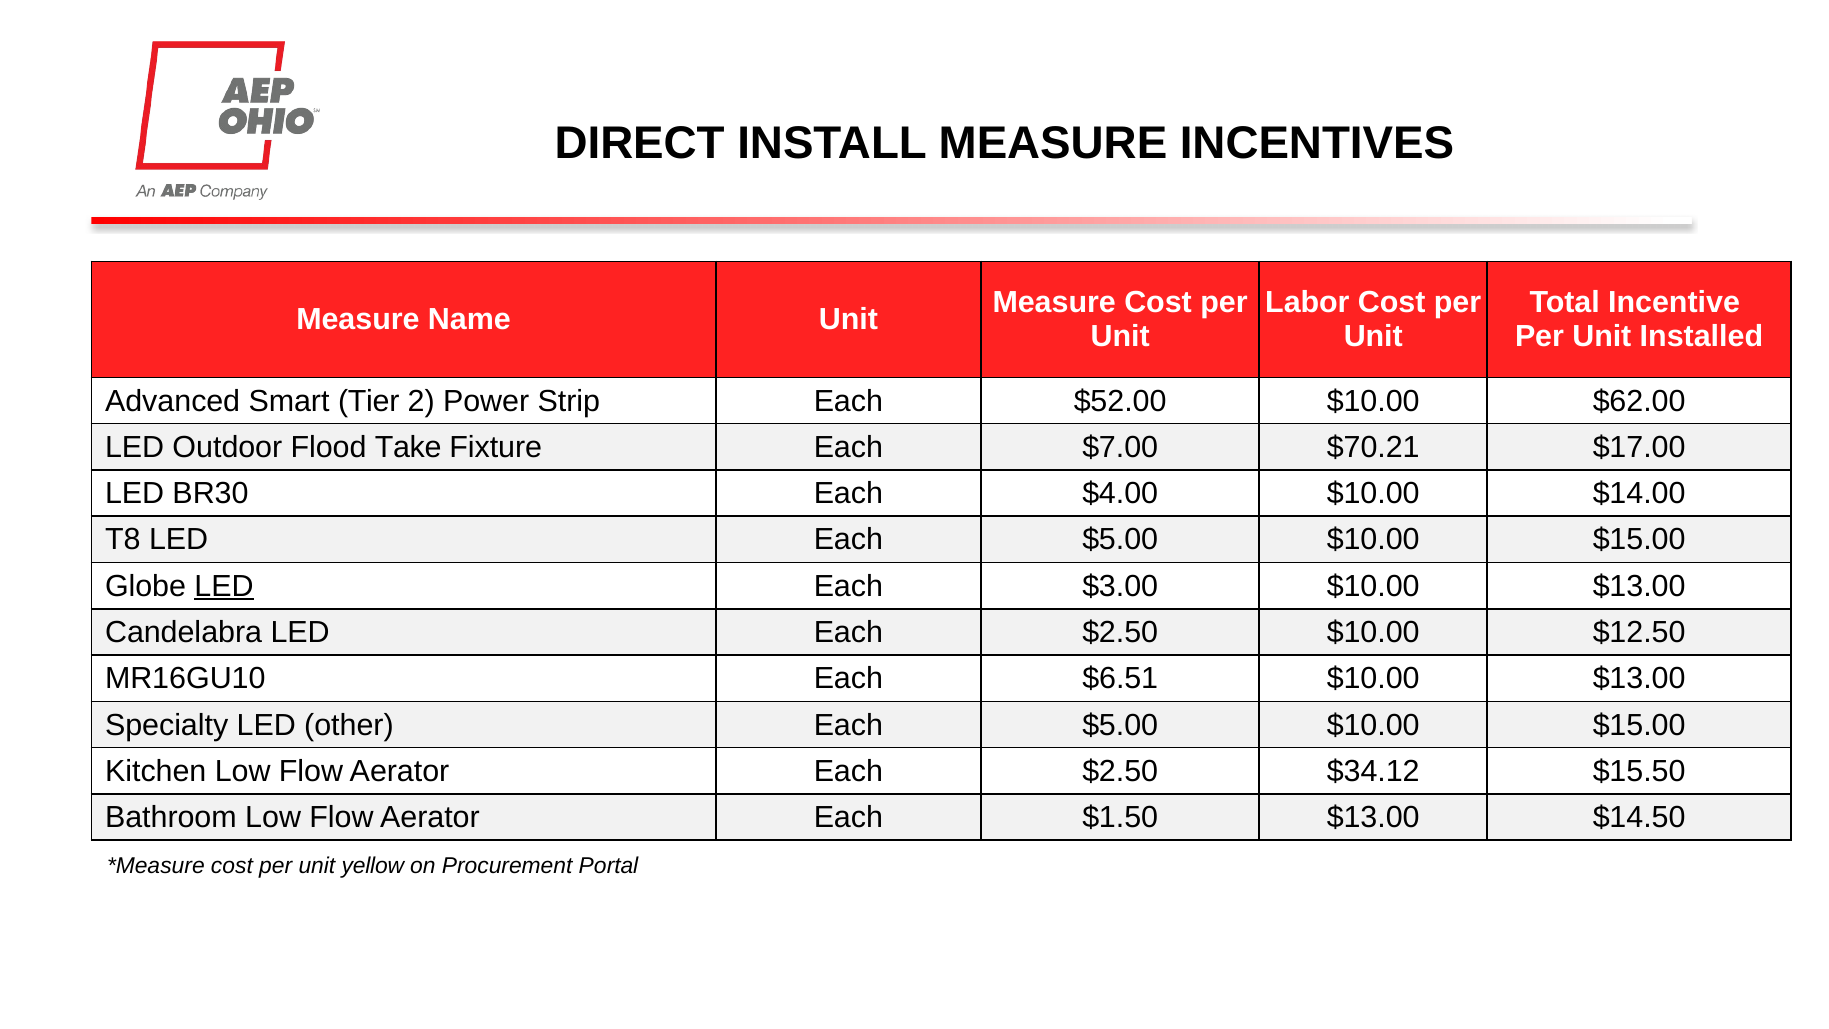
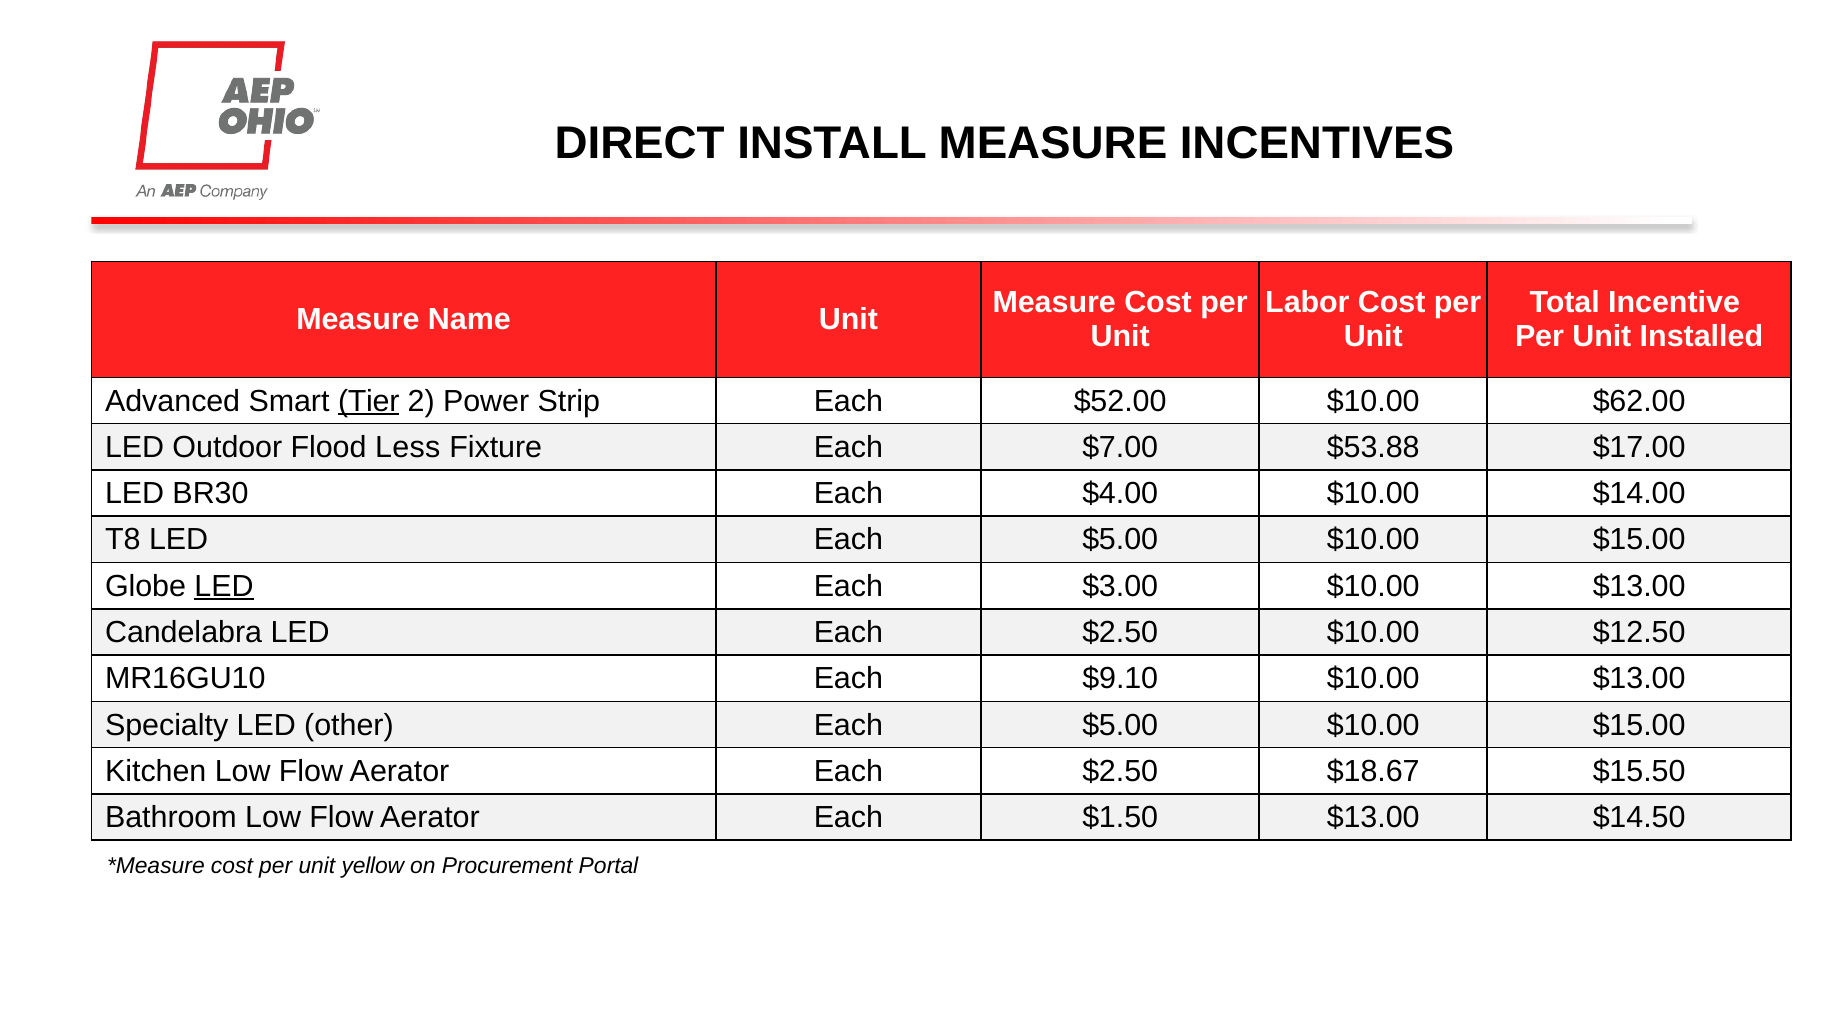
Tier underline: none -> present (369, 401)
Take: Take -> Less (408, 447)
$70.21: $70.21 -> $53.88 (1373, 447)
$6.51: $6.51 -> $9.10 (1120, 679)
$34.12: $34.12 -> $18.67 (1373, 771)
